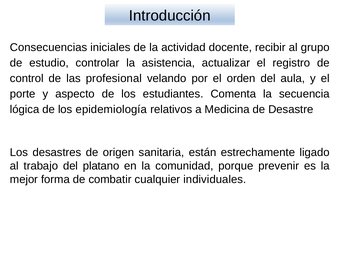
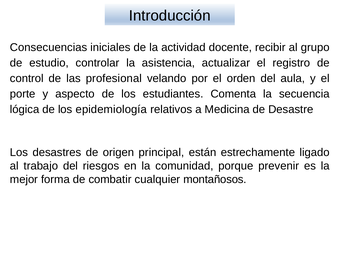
sanitaria: sanitaria -> principal (161, 152)
platano: platano -> riesgos (101, 166)
individuales: individuales -> montañosos (215, 179)
